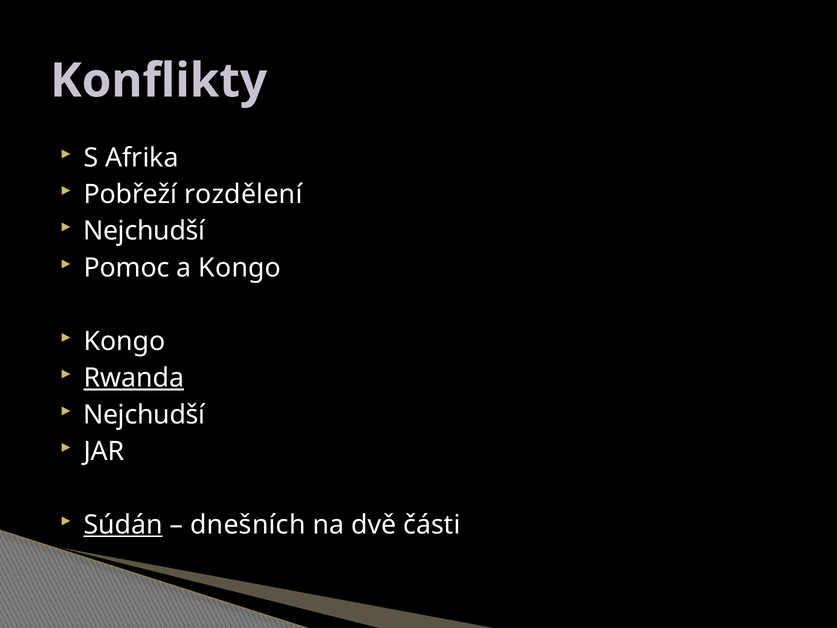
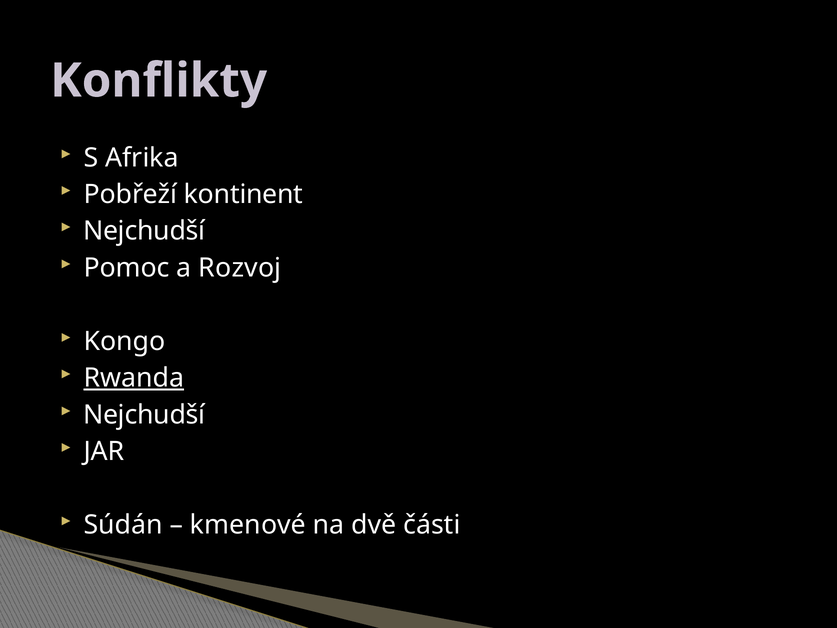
rozdělení: rozdělení -> kontinent (244, 194)
a Kongo: Kongo -> Rozvoj (240, 268)
Súdán underline: present -> none (123, 525)
dnešních: dnešních -> kmenové (248, 525)
